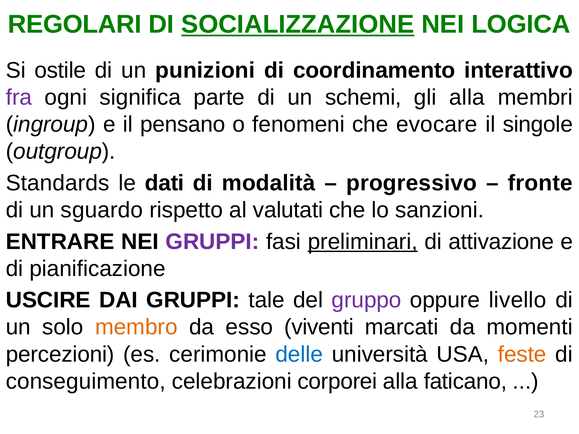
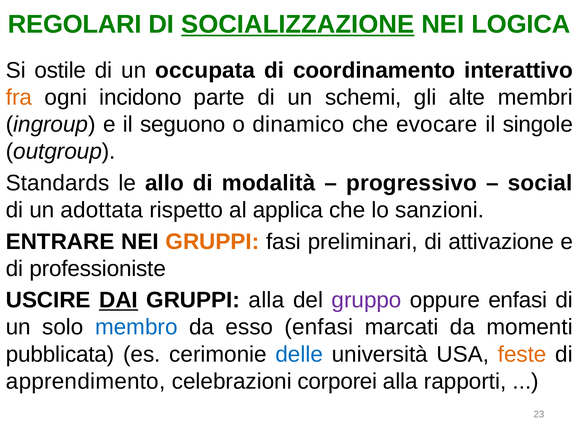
punizioni: punizioni -> occupata (205, 71)
fra colour: purple -> orange (19, 98)
significa: significa -> incidono (140, 98)
gli alla: alla -> alte (467, 98)
pensano: pensano -> seguono (183, 125)
fenomeni: fenomeni -> dinamico (298, 125)
dati: dati -> allo (164, 183)
fronte: fronte -> social (540, 183)
sguardo: sguardo -> adottata (102, 210)
valutati: valutati -> applica (288, 210)
GRUPPI colour: purple -> orange (212, 242)
preliminari underline: present -> none (363, 242)
pianificazione: pianificazione -> professioniste (98, 269)
DAI underline: none -> present (119, 300)
GRUPPI tale: tale -> alla (266, 300)
oppure livello: livello -> enfasi (518, 300)
membro colour: orange -> blue (136, 327)
esso viventi: viventi -> enfasi (319, 327)
percezioni: percezioni -> pubblicata (60, 354)
conseguimento: conseguimento -> apprendimento (86, 381)
faticano: faticano -> rapporti (465, 381)
